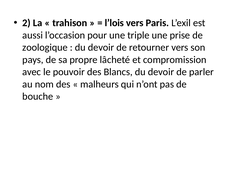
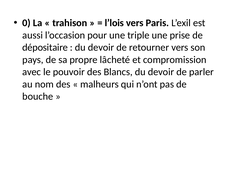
2: 2 -> 0 (26, 23)
zoologique: zoologique -> dépositaire (45, 47)
